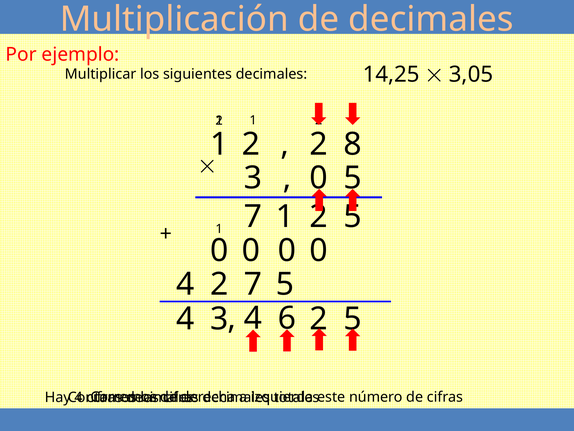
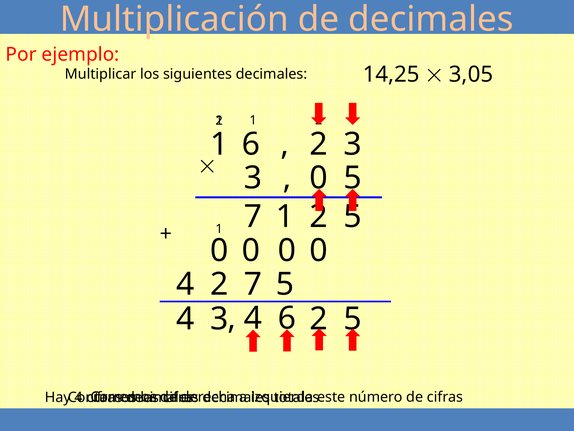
2: 2 -> 6 (251, 144)
2 8: 8 -> 3 (353, 144)
